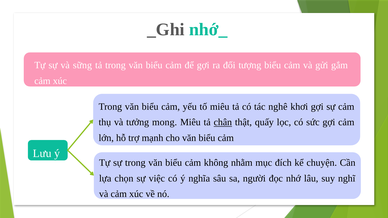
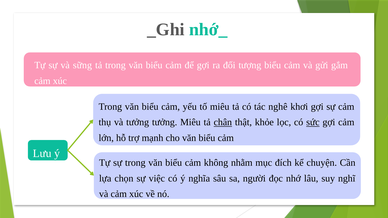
tưởng mong: mong -> tưởng (165, 122)
quấy: quấy -> khỏe (264, 122)
sức underline: none -> present (313, 122)
